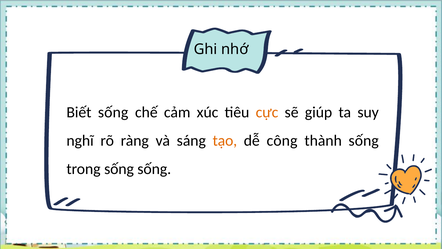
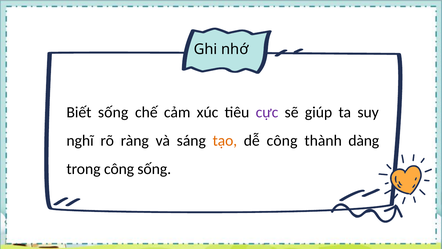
cực colour: orange -> purple (267, 112)
thành sống: sống -> dàng (364, 140)
trong sống: sống -> công (119, 169)
